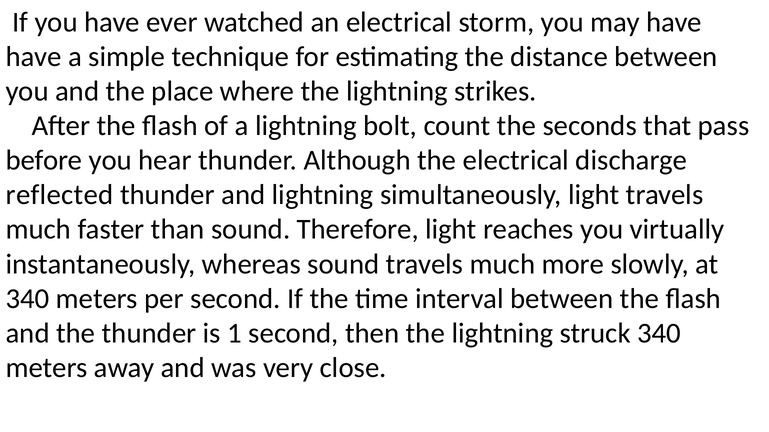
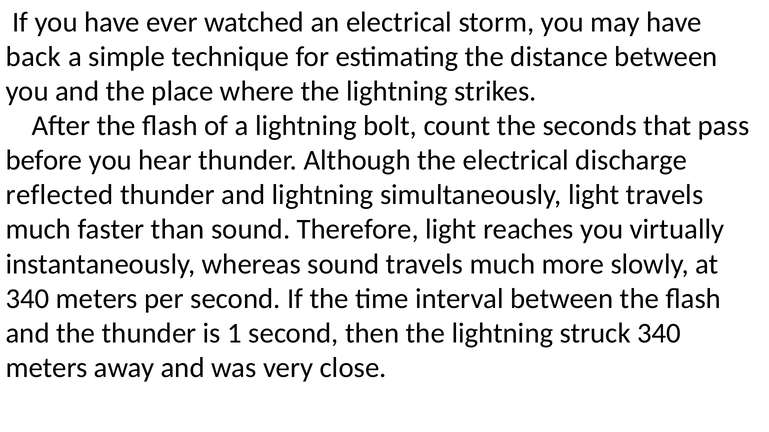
have: have -> back (33, 57)
